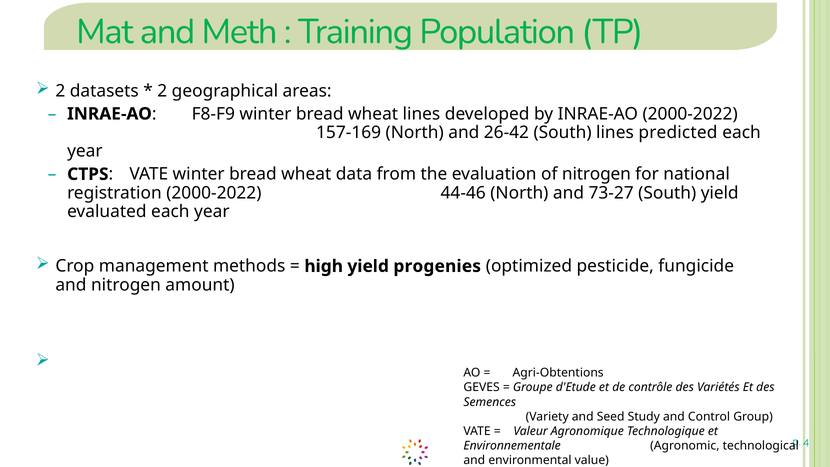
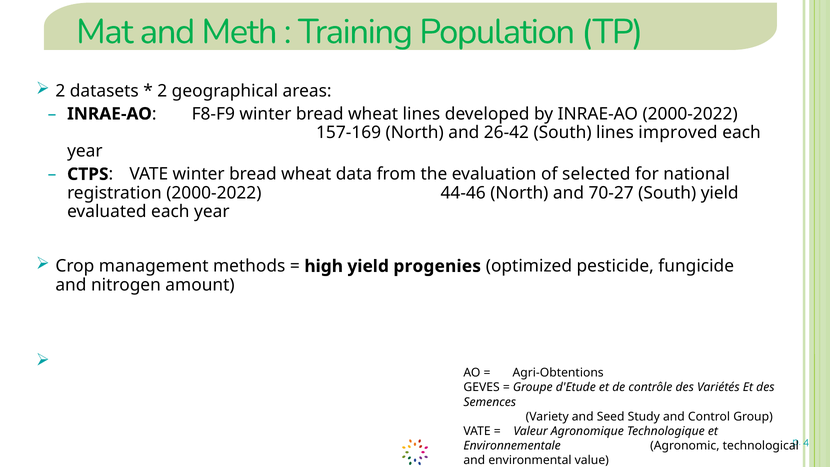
predicted: predicted -> improved (678, 132)
of nitrogen: nitrogen -> selected (596, 174)
73-27: 73-27 -> 70-27 (611, 193)
